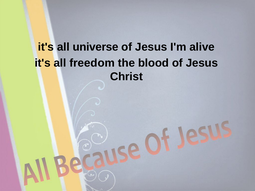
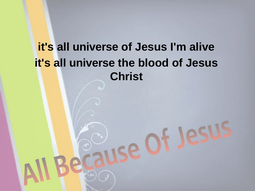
freedom: freedom -> universe (92, 63)
